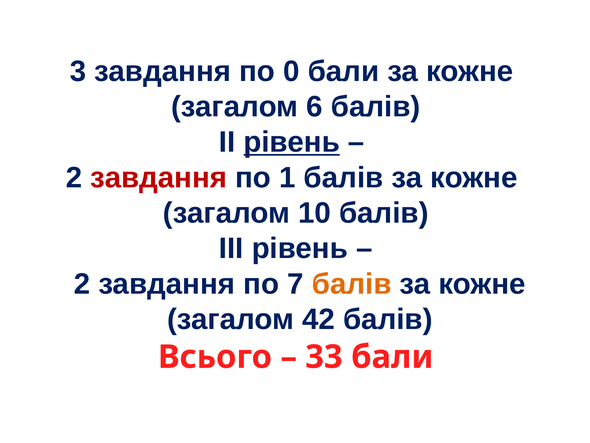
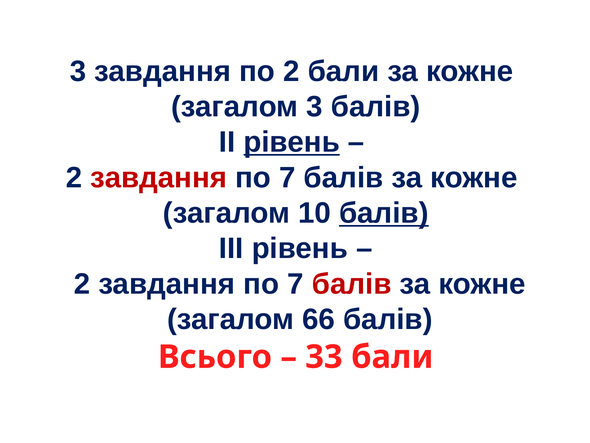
по 0: 0 -> 2 (291, 71)
загалом 6: 6 -> 3 (314, 107)
1: 1 -> 7 (287, 177)
балів underline: none -> present (384, 213)
балів colour: orange -> red (352, 284)
42: 42 -> 66 (319, 319)
